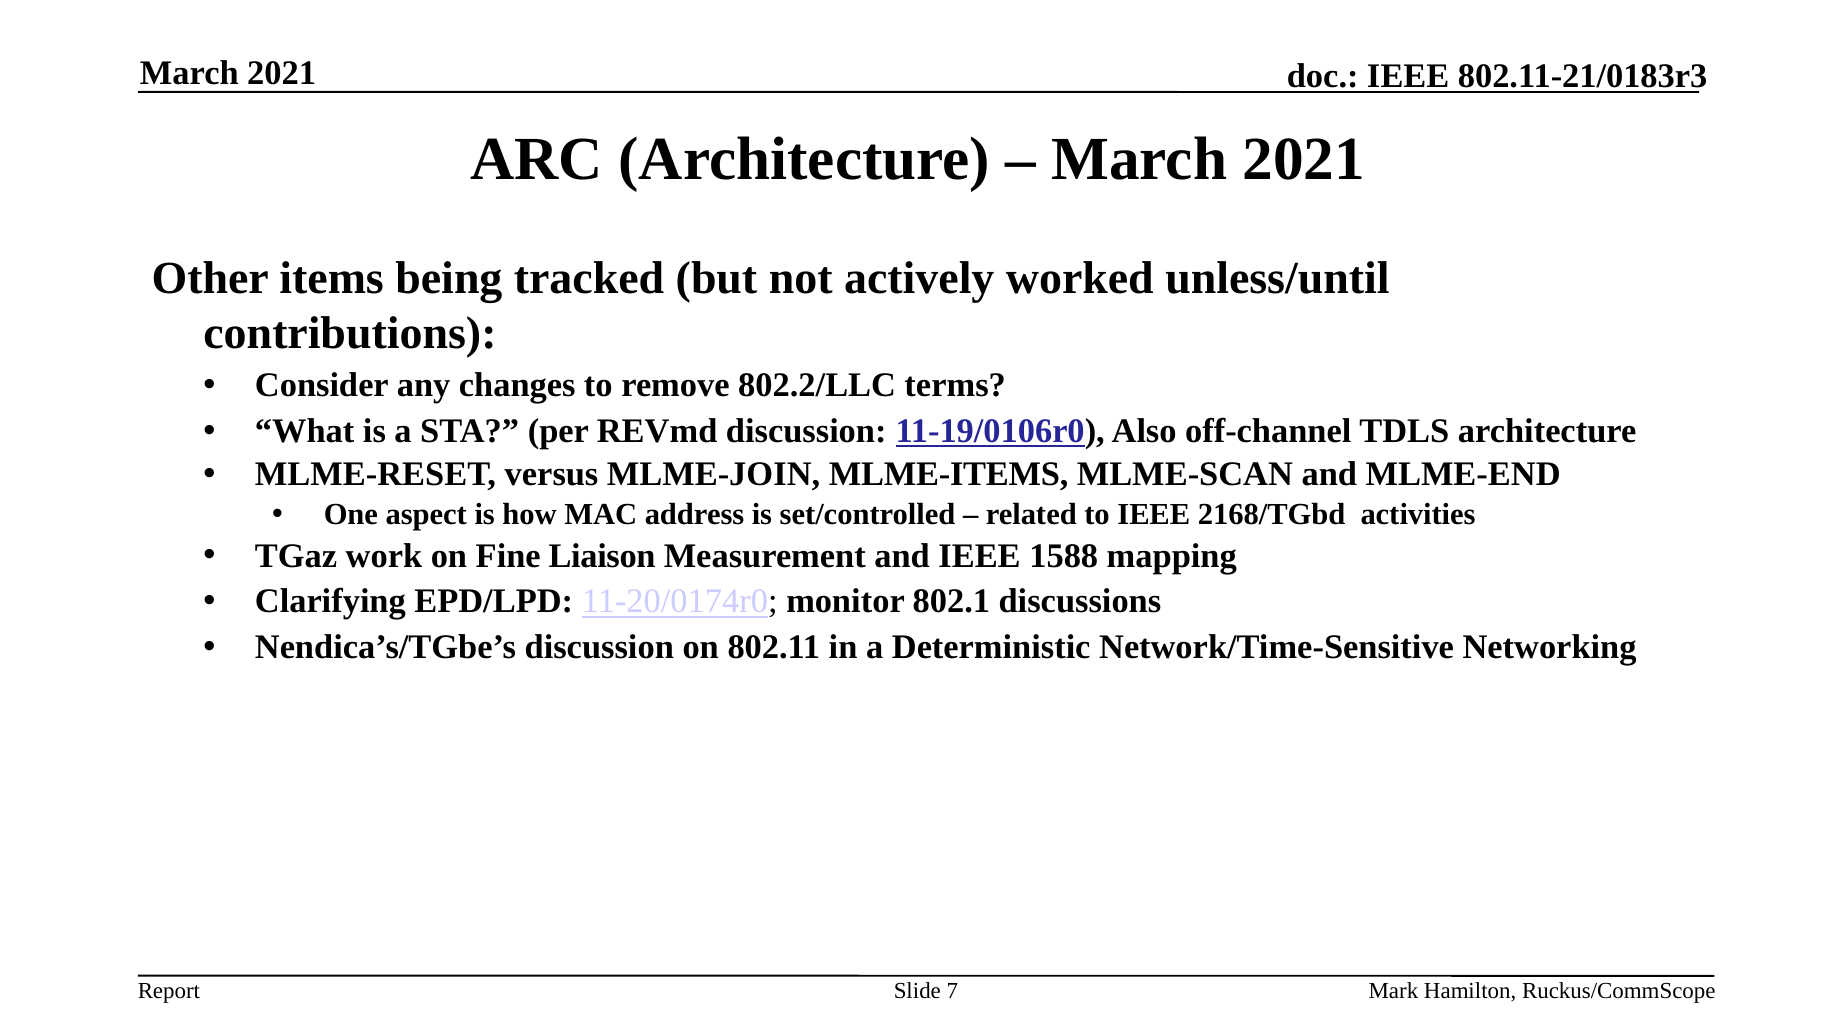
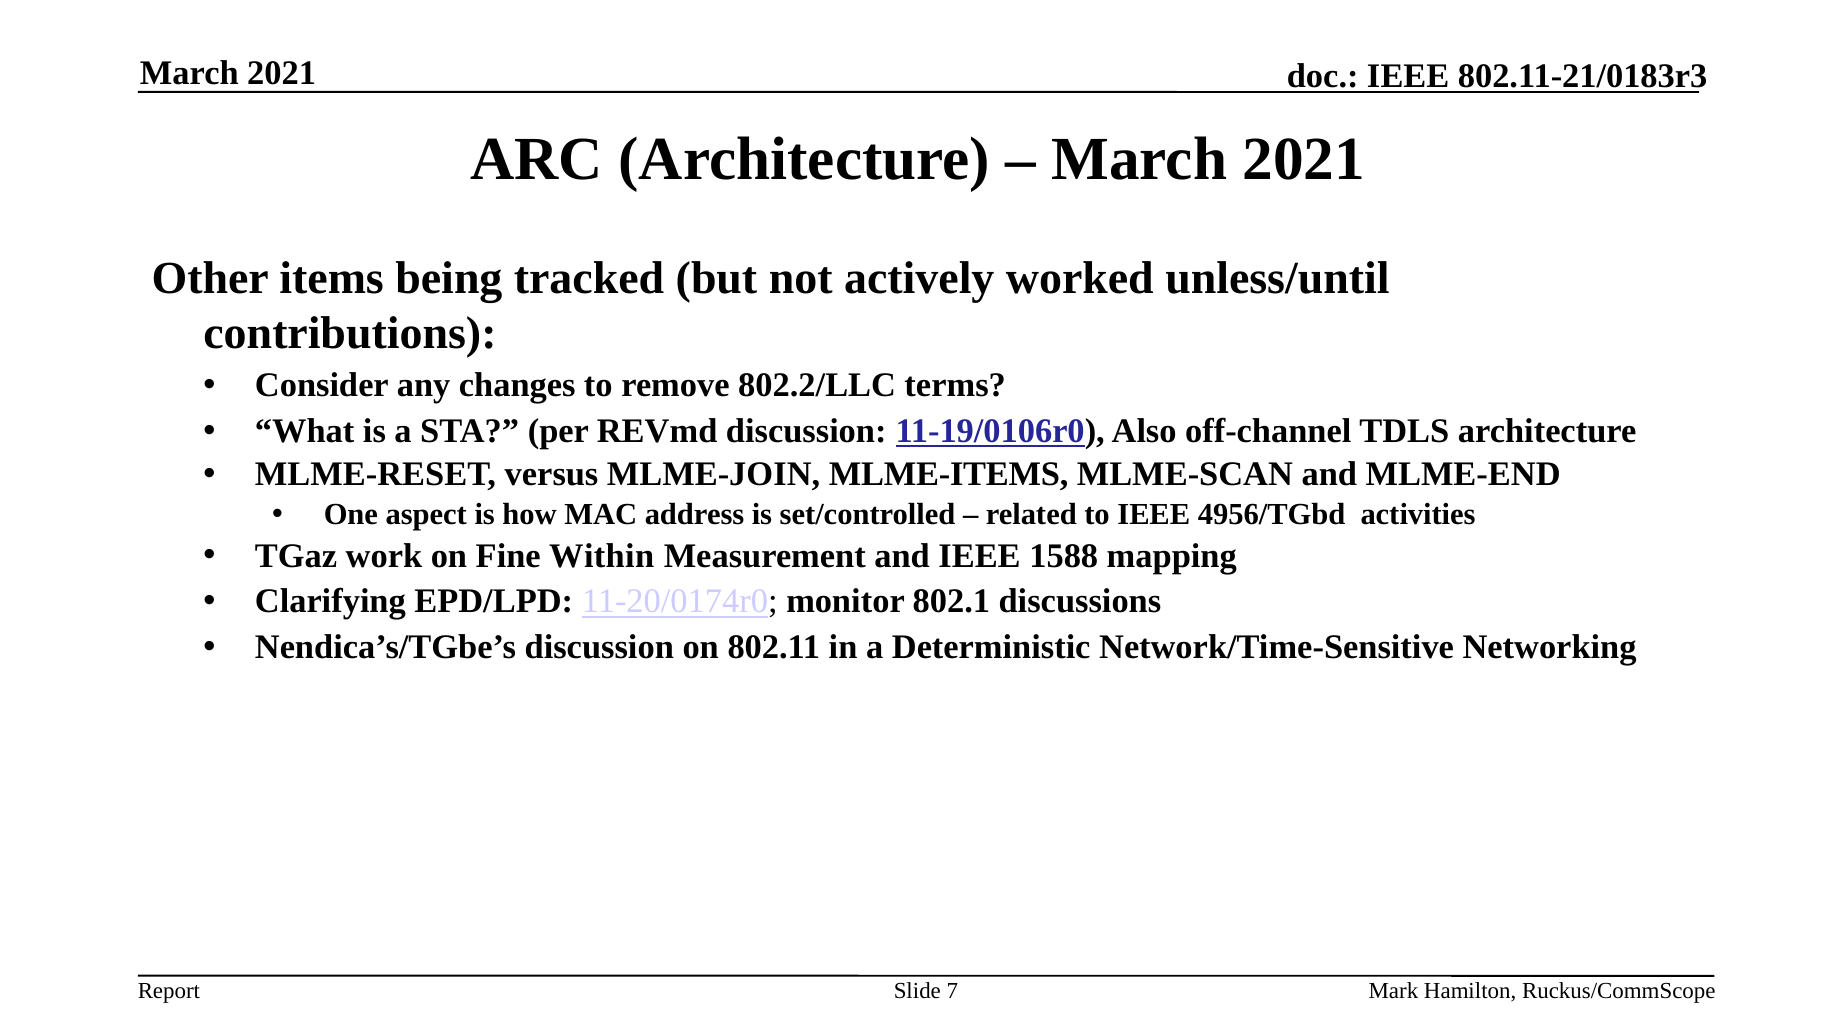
2168/TGbd: 2168/TGbd -> 4956/TGbd (1272, 515)
Liaison: Liaison -> Within (602, 556)
